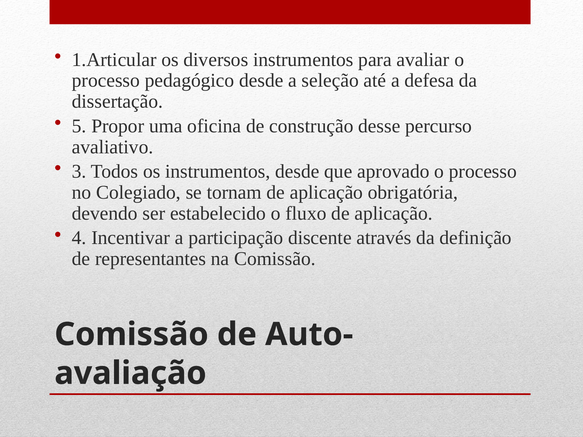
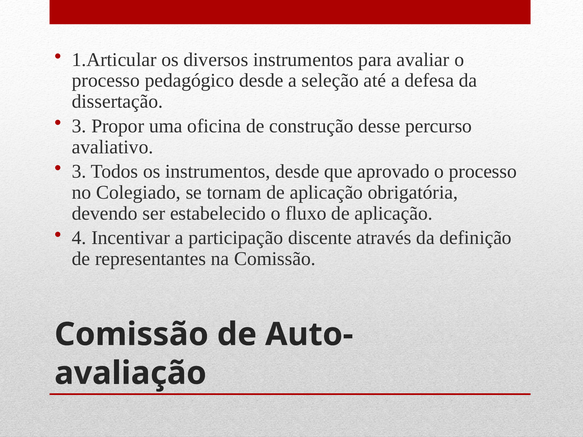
5: 5 -> 3 (79, 126)
